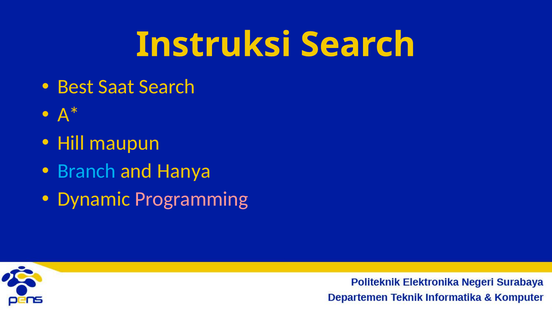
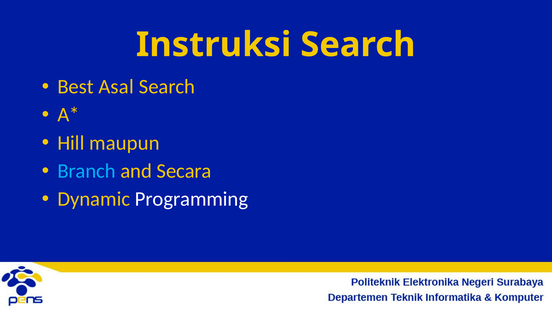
Saat: Saat -> Asal (116, 87)
Hanya: Hanya -> Secara (184, 171)
Programming colour: pink -> white (191, 199)
